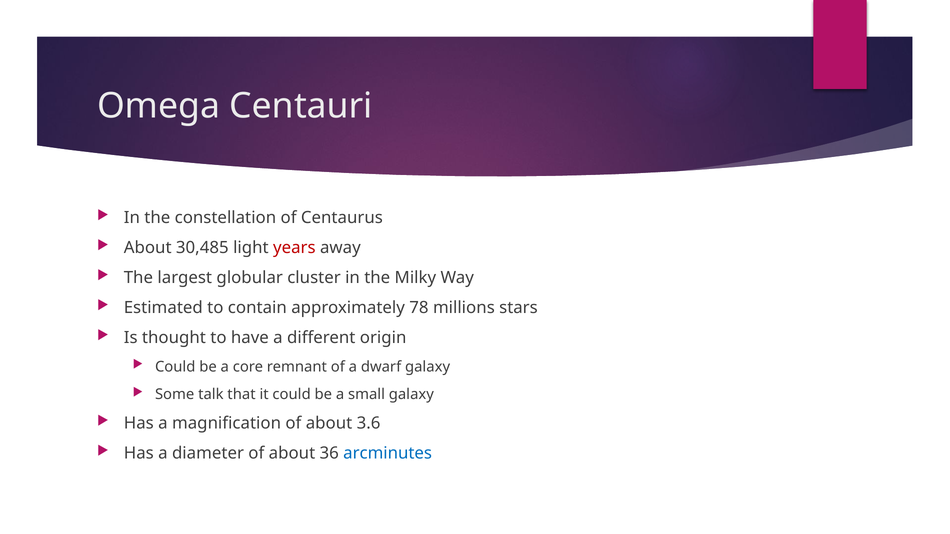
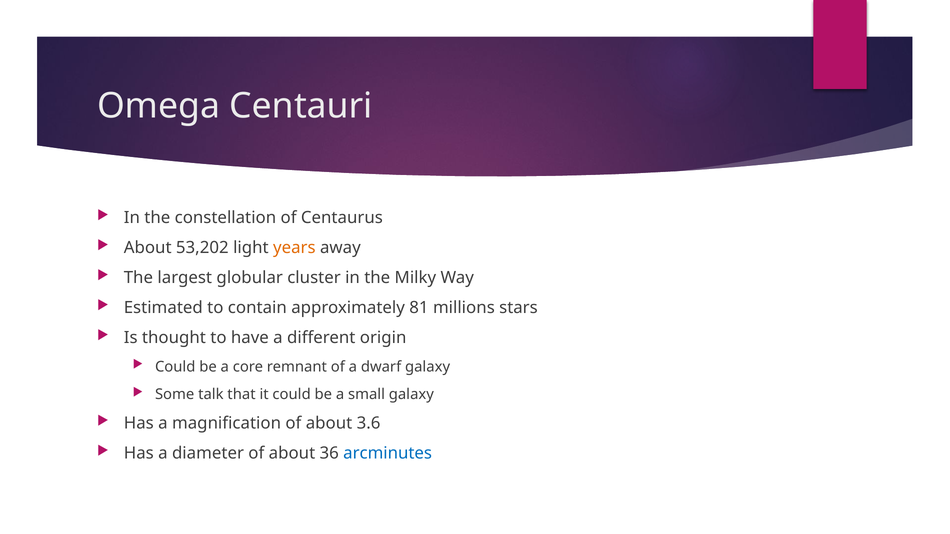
30,485: 30,485 -> 53,202 (202, 248)
years colour: red -> orange (294, 248)
78: 78 -> 81 (419, 308)
